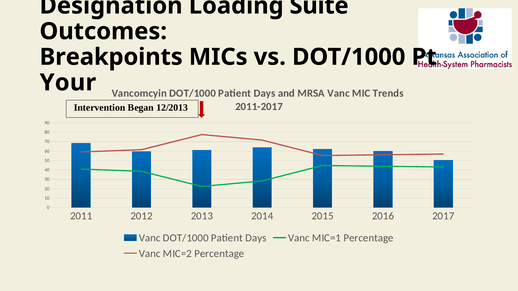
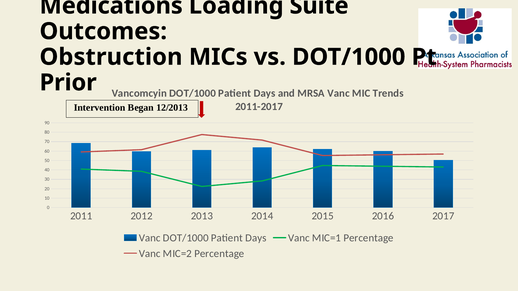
Designation: Designation -> Medications (111, 6)
Breakpoints: Breakpoints -> Obstruction (111, 57)
Your: Your -> Prior (68, 83)
